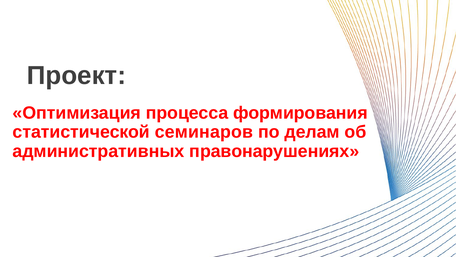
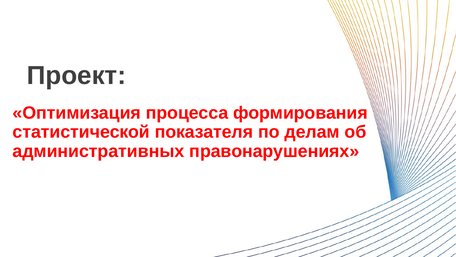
семинаров: семинаров -> показателя (204, 132)
